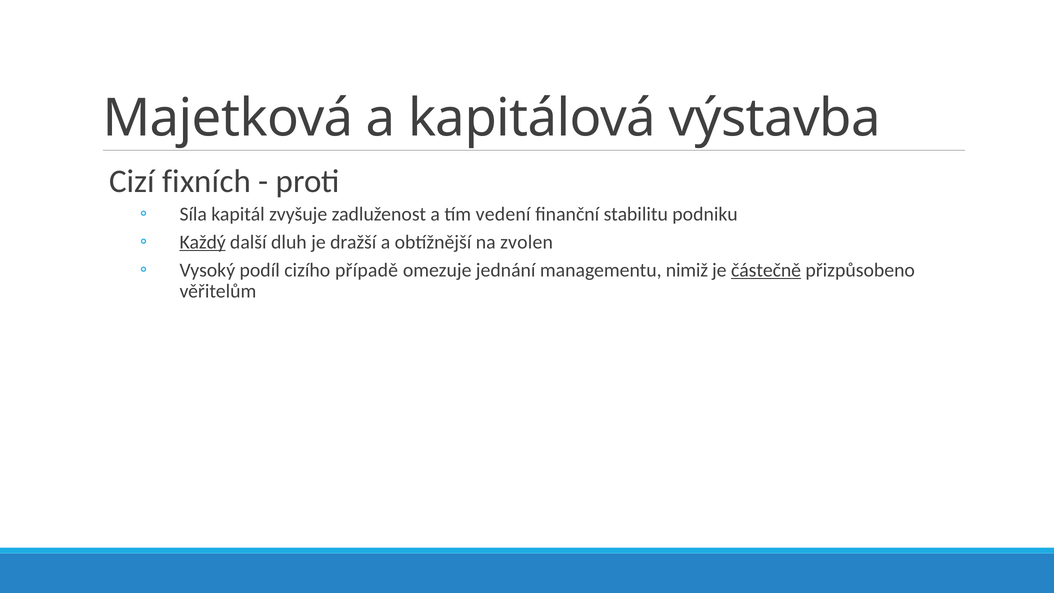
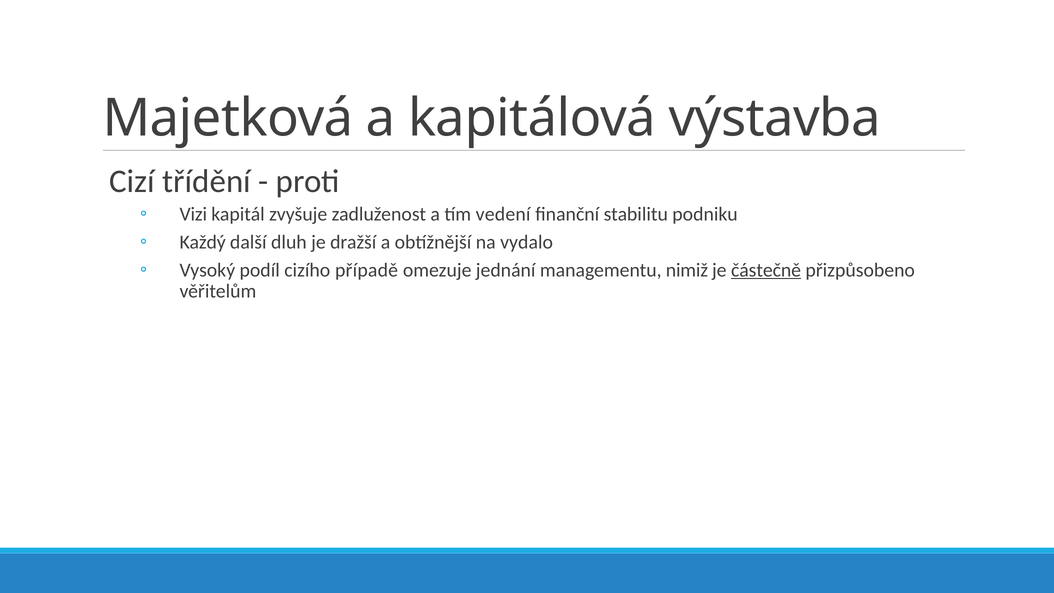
fixních: fixních -> třídění (207, 181)
Síla: Síla -> Vizi (193, 214)
Každý underline: present -> none (203, 242)
zvolen: zvolen -> vydalo (527, 242)
